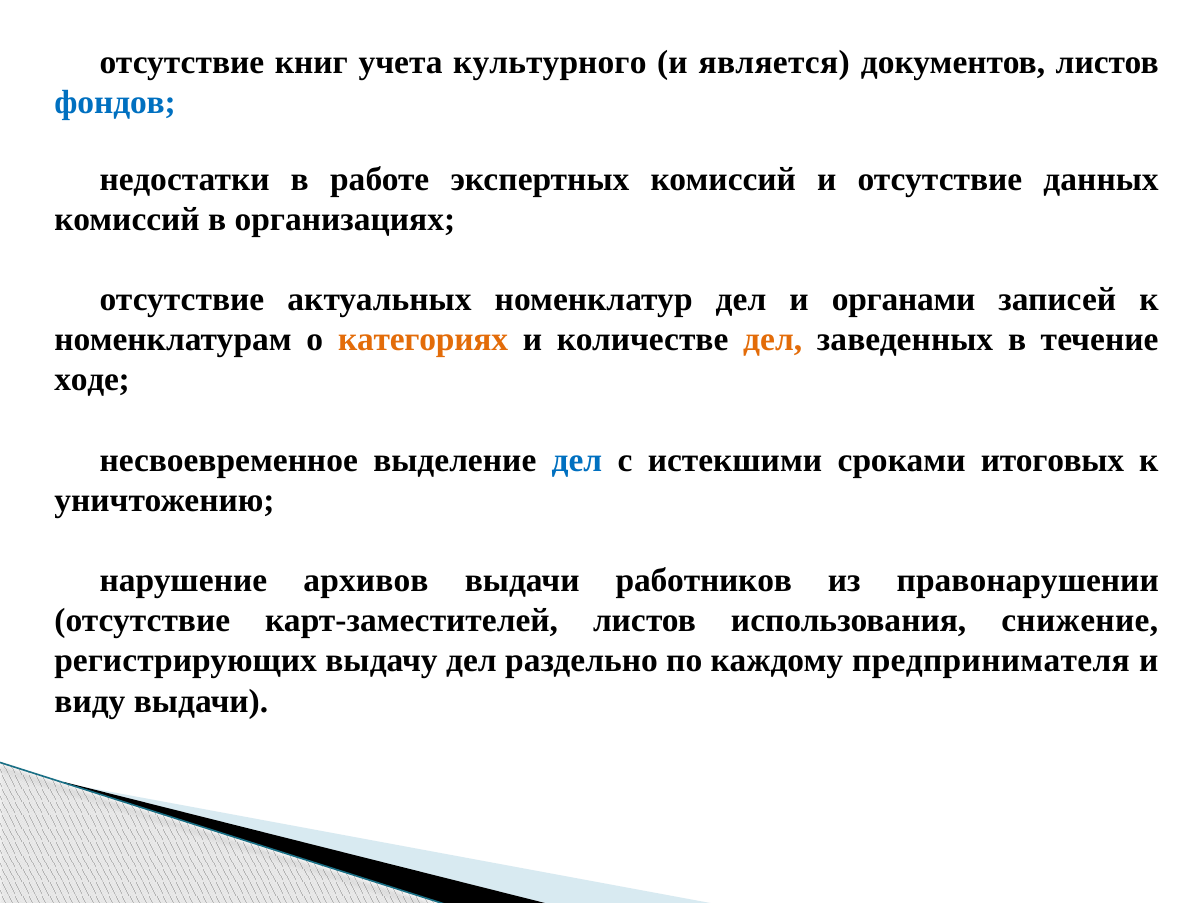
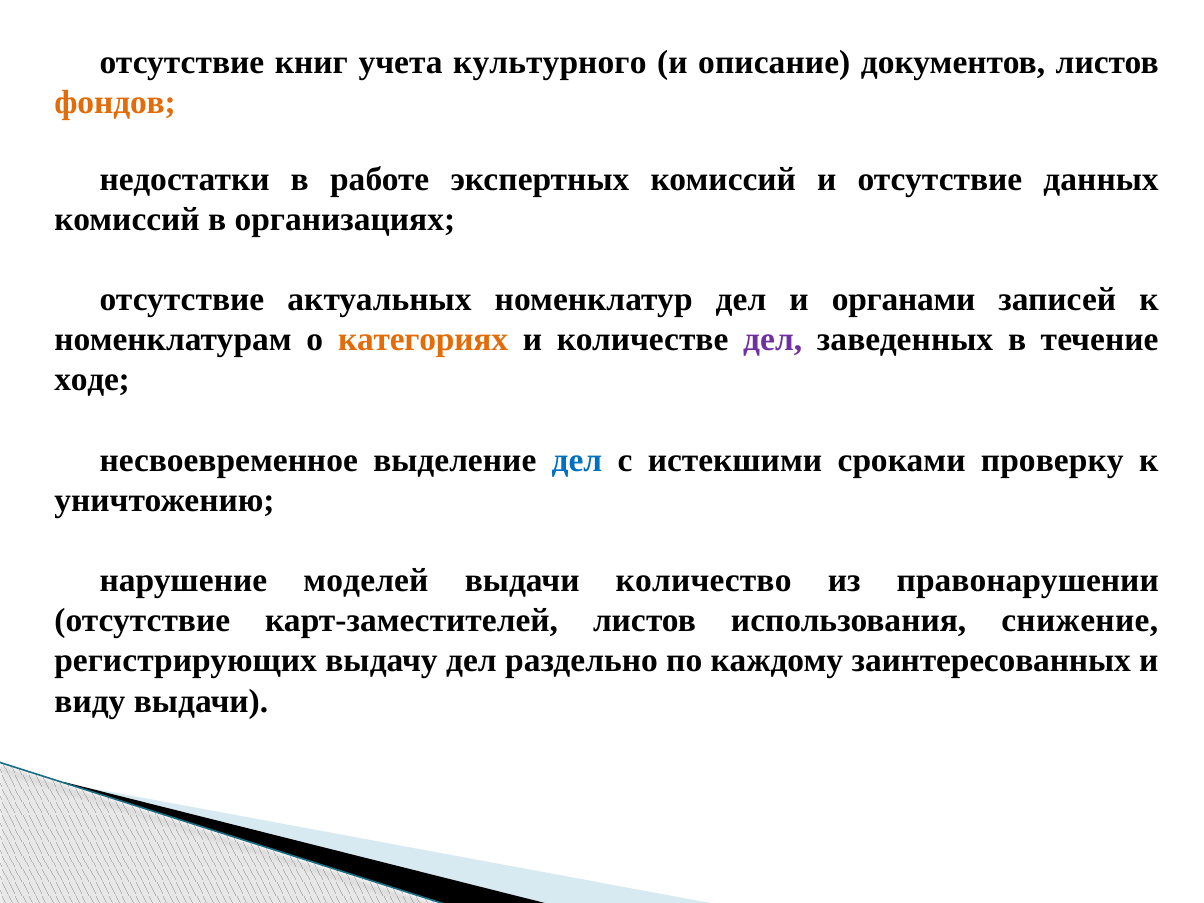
является: является -> описание (774, 63)
фондов colour: blue -> orange (115, 103)
дел colour: orange -> purple (773, 340)
итоговых: итоговых -> проверку (1052, 460)
архивов: архивов -> моделей (366, 581)
работников: работников -> количество (704, 581)
предпринимателя: предпринимателя -> заинтересованных (991, 661)
